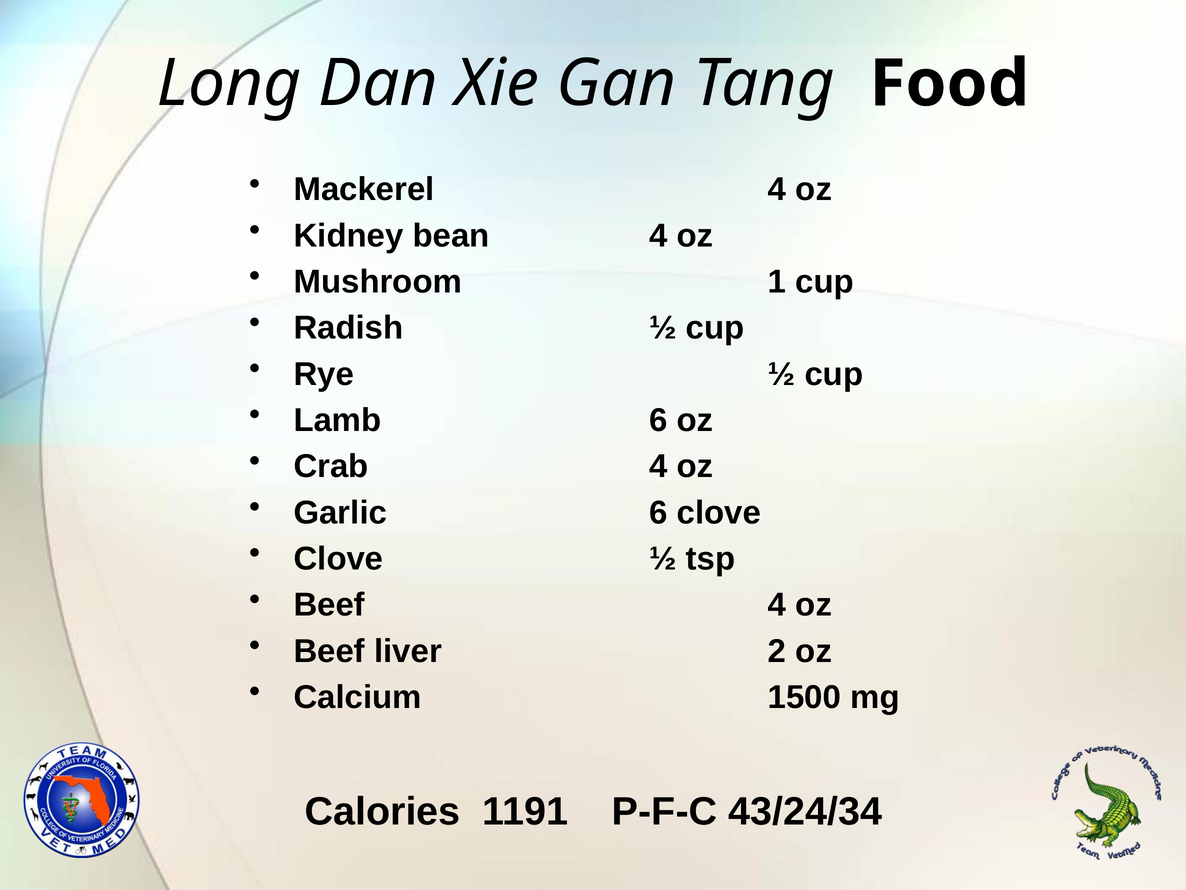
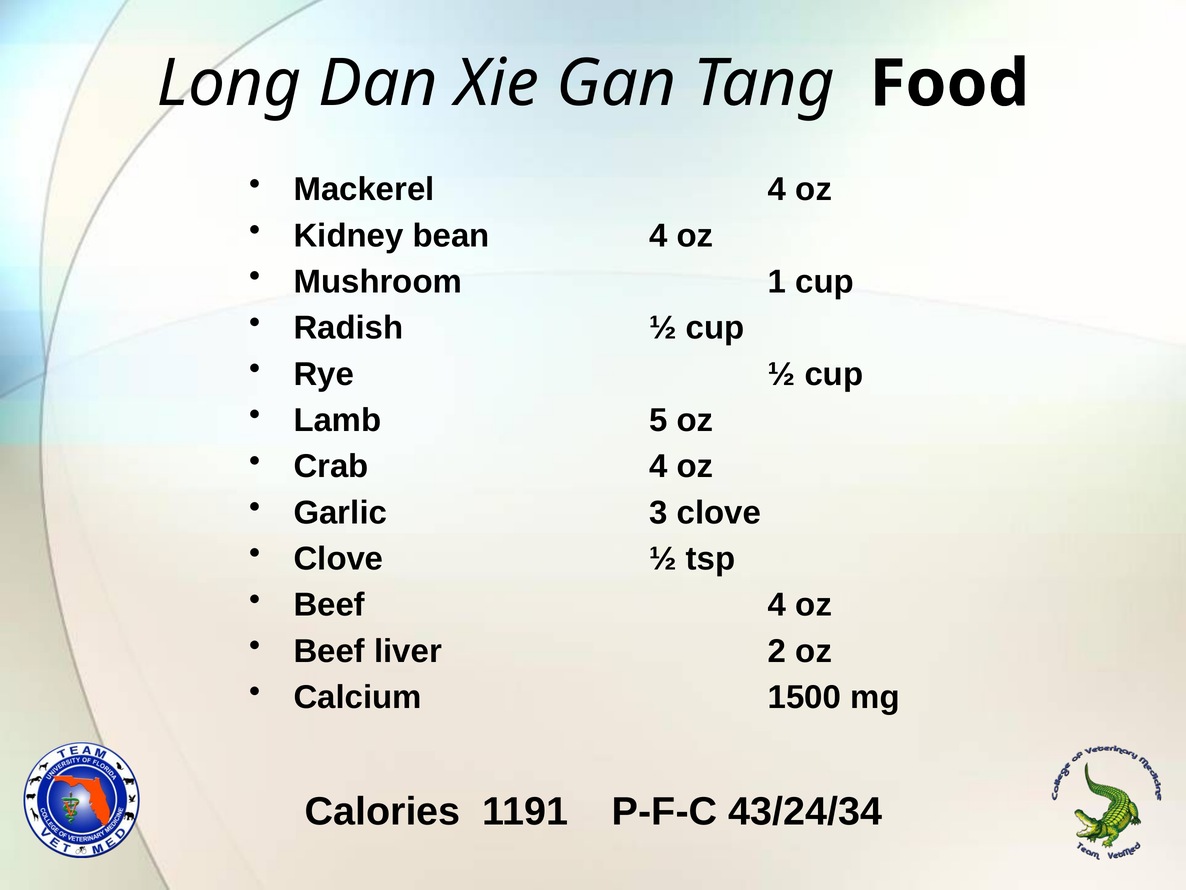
Lamb 6: 6 -> 5 (659, 420)
Garlic 6: 6 -> 3 (659, 512)
